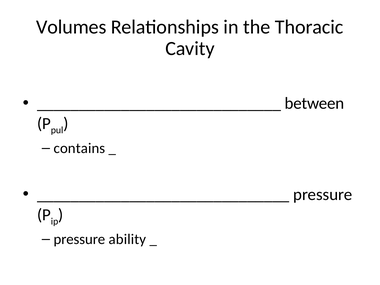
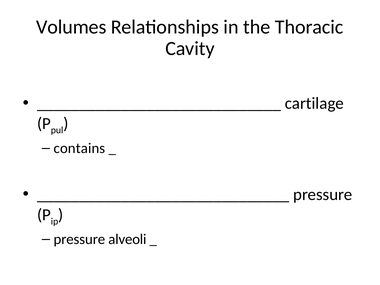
between: between -> cartilage (314, 103)
ability: ability -> alveoli (128, 239)
